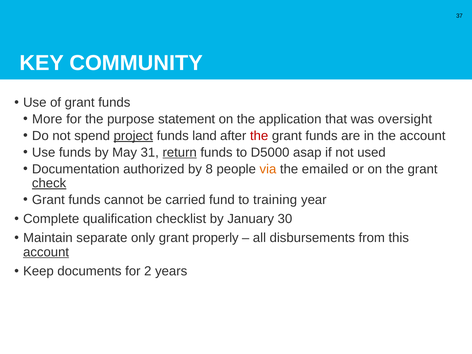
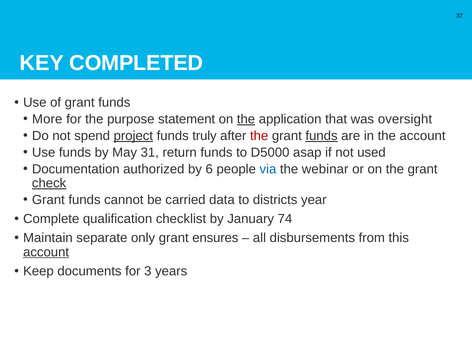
COMMUNITY: COMMUNITY -> COMPLETED (136, 63)
the underline: none -> present (246, 119)
land: land -> truly (205, 136)
funds underline: none -> present (322, 136)
return underline: present -> none (180, 152)
8: 8 -> 6 (209, 169)
via colour: orange -> blue (268, 169)
emailed: emailed -> webinar (325, 169)
fund: fund -> data (222, 200)
training: training -> districts (275, 200)
30: 30 -> 74 (285, 219)
properly: properly -> ensures (215, 238)
2: 2 -> 3 (148, 271)
